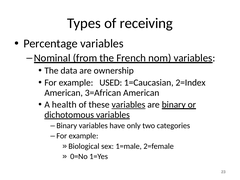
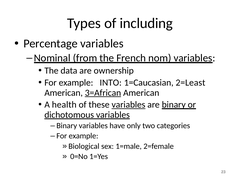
receiving: receiving -> including (146, 23)
USED: USED -> INTO (111, 83)
2=Index: 2=Index -> 2=Least (190, 83)
3=African underline: none -> present (103, 93)
